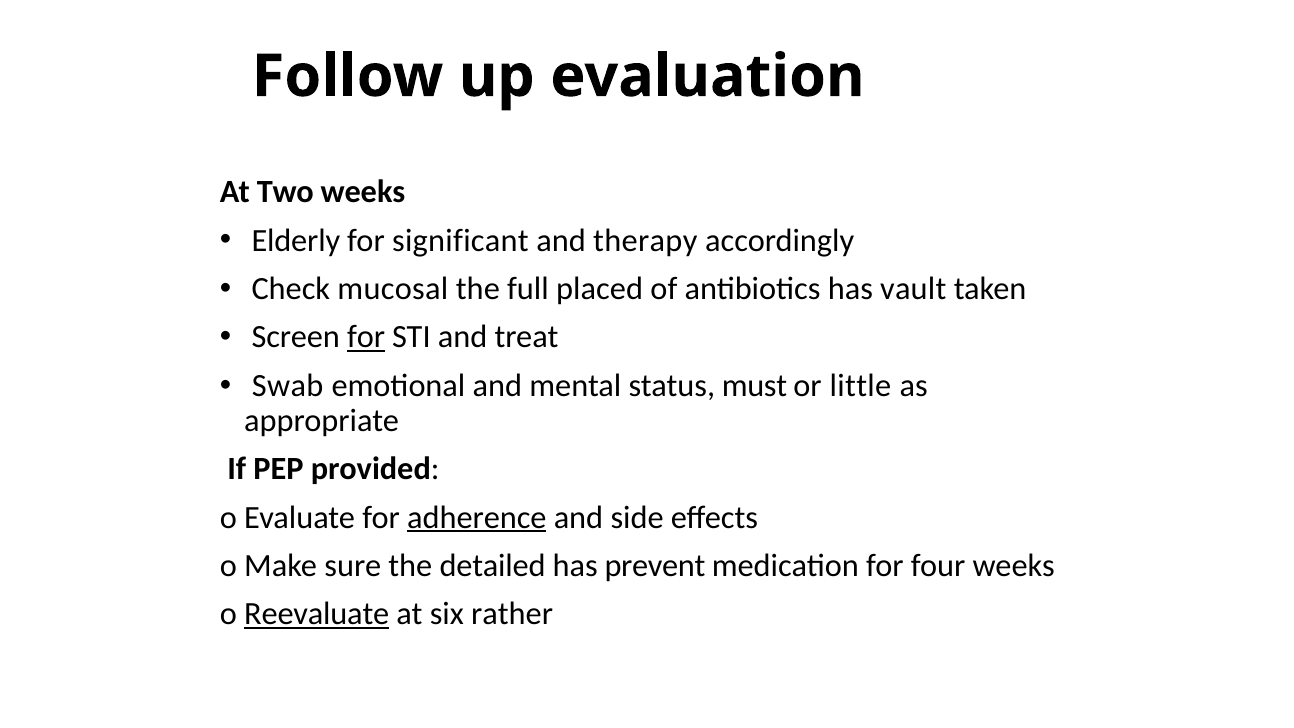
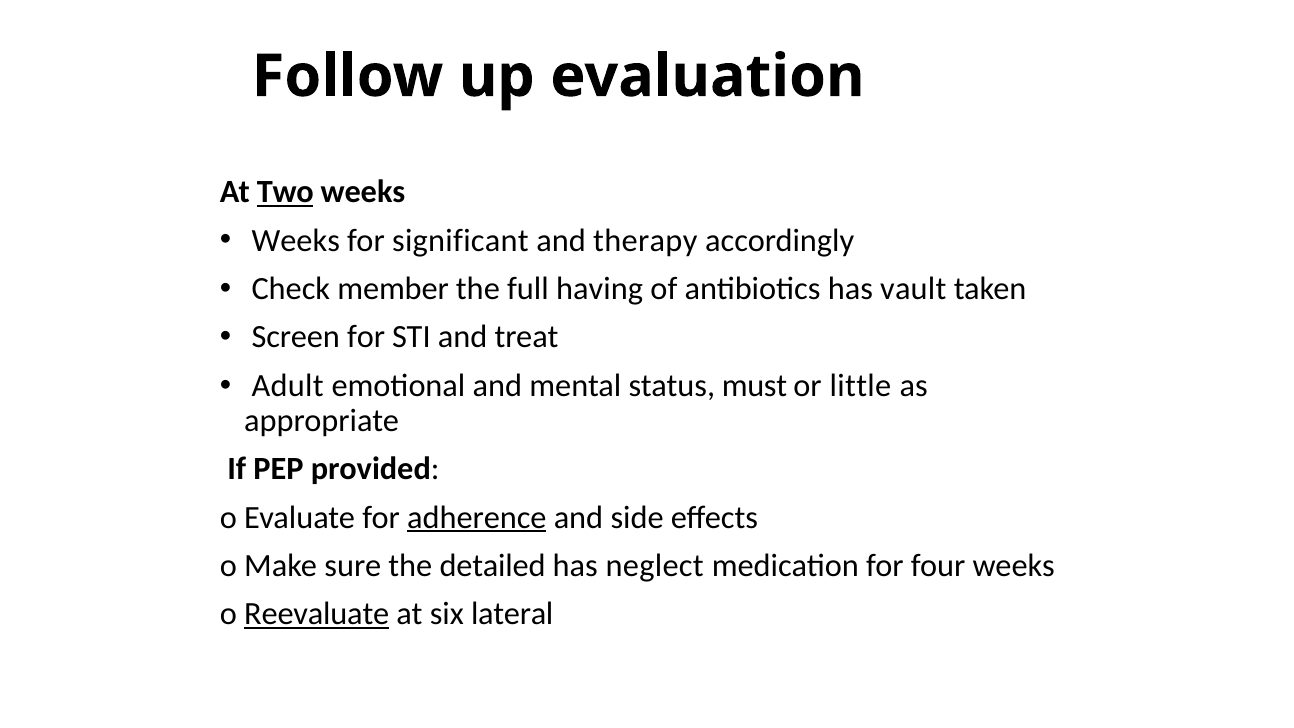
Two underline: none -> present (285, 192)
Elderly: Elderly -> Weeks (296, 240)
mucosal: mucosal -> member (393, 289)
placed: placed -> having (600, 289)
for underline: present -> none (366, 337)
Swab: Swab -> Adult (288, 386)
prevent: prevent -> neglect (655, 566)
rather: rather -> lateral (512, 614)
